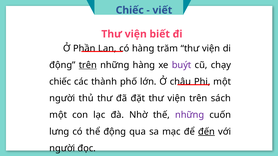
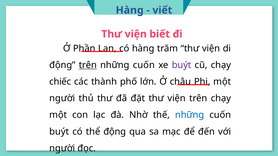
Chiếc: Chiếc -> Hàng (130, 10)
hàng: hàng -> cuốn (144, 65)
trên sách: sách -> chạy (221, 99)
những colour: purple -> blue (190, 115)
lưng: lưng -> buýt (59, 132)
đến underline: present -> none (207, 132)
